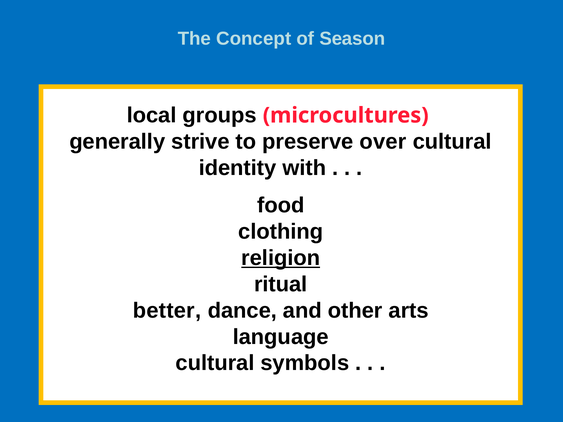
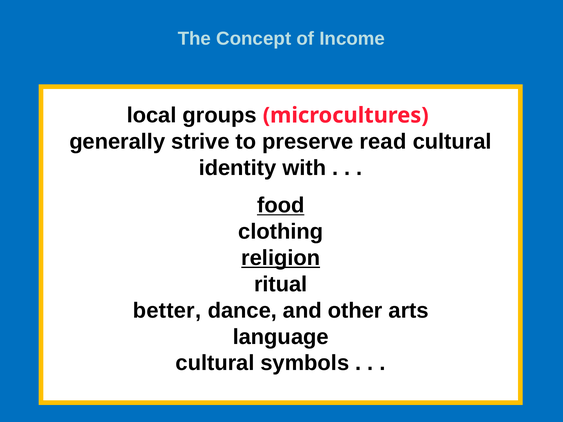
Season: Season -> Income (352, 39)
over: over -> read (383, 142)
food underline: none -> present (281, 206)
